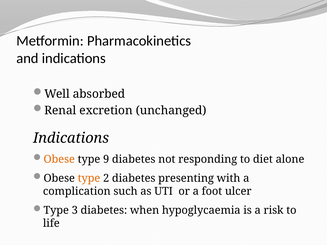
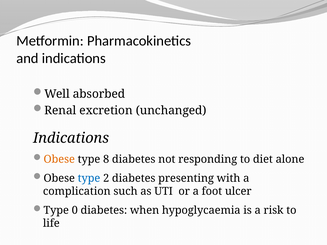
9: 9 -> 8 (106, 159)
type colour: orange -> blue (89, 178)
3: 3 -> 0 (75, 211)
